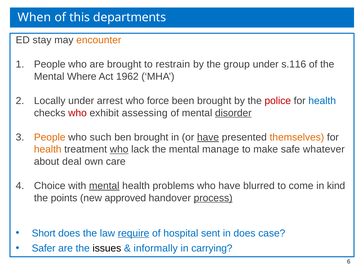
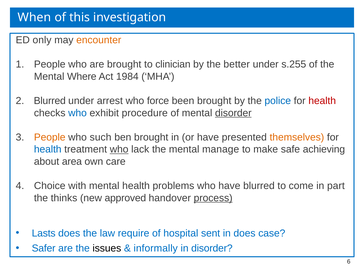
departments: departments -> investigation (130, 17)
stay: stay -> only (42, 40)
restrain: restrain -> clinician (173, 64)
group: group -> better (237, 64)
s.116: s.116 -> s.255 (294, 64)
1962: 1962 -> 1984 (127, 77)
Locally: Locally -> Blurred (50, 101)
police colour: red -> blue (278, 101)
health colour: blue -> red (322, 101)
who colour: red -> blue (78, 113)
assessing: assessing -> procedure (145, 113)
have underline: present -> none (208, 137)
health colour: orange -> blue (48, 149)
whatever: whatever -> achieving (324, 149)
deal: deal -> area (72, 162)
mental underline: present -> none (104, 186)
kind: kind -> part (336, 186)
points: points -> thinks (64, 198)
Short: Short -> Lasts (44, 233)
require underline: present -> none (134, 233)
in carrying: carrying -> disorder (212, 248)
